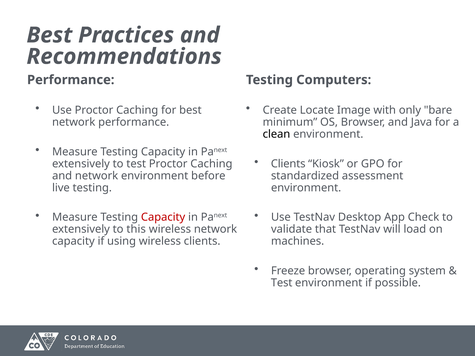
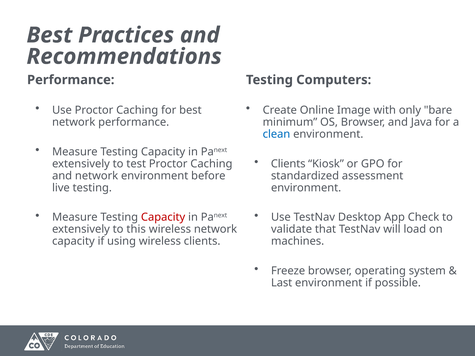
Locate: Locate -> Online (317, 110)
clean colour: black -> blue (276, 134)
Test: Test -> Last (282, 283)
